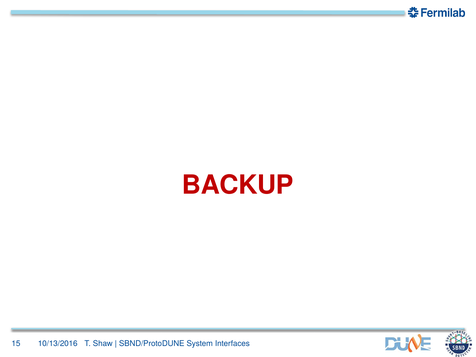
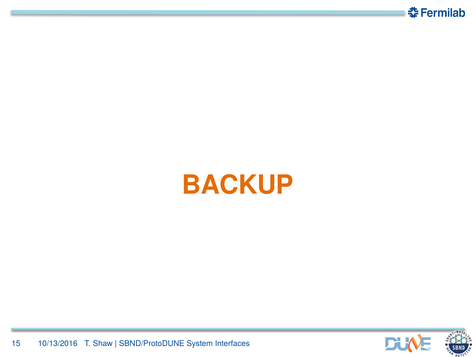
BACKUP colour: red -> orange (238, 185)
